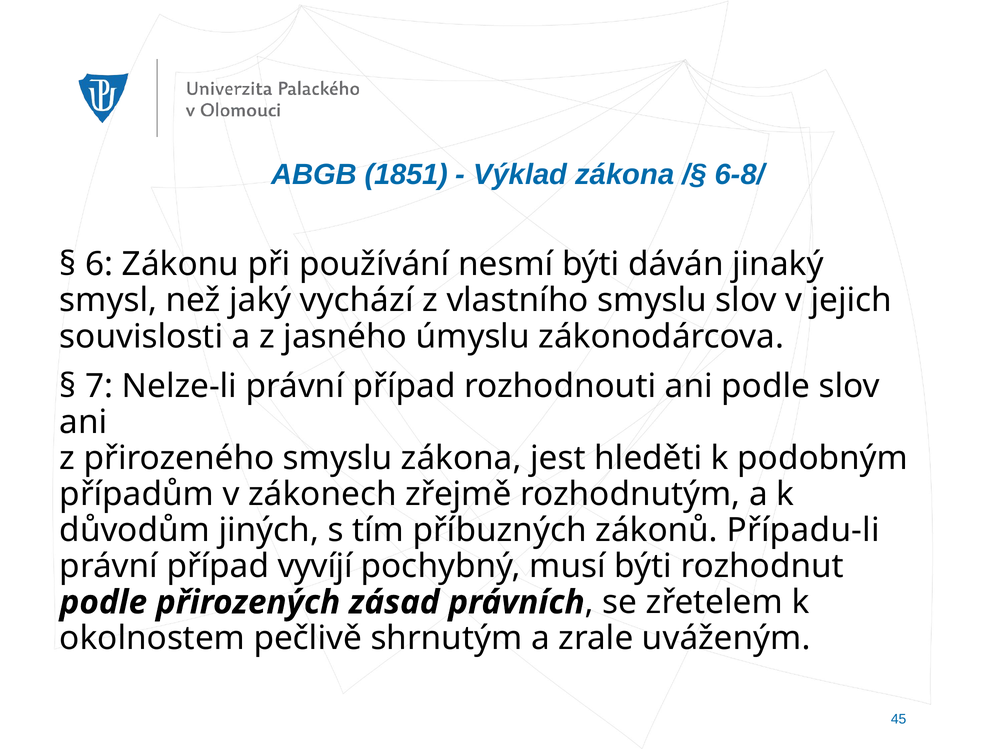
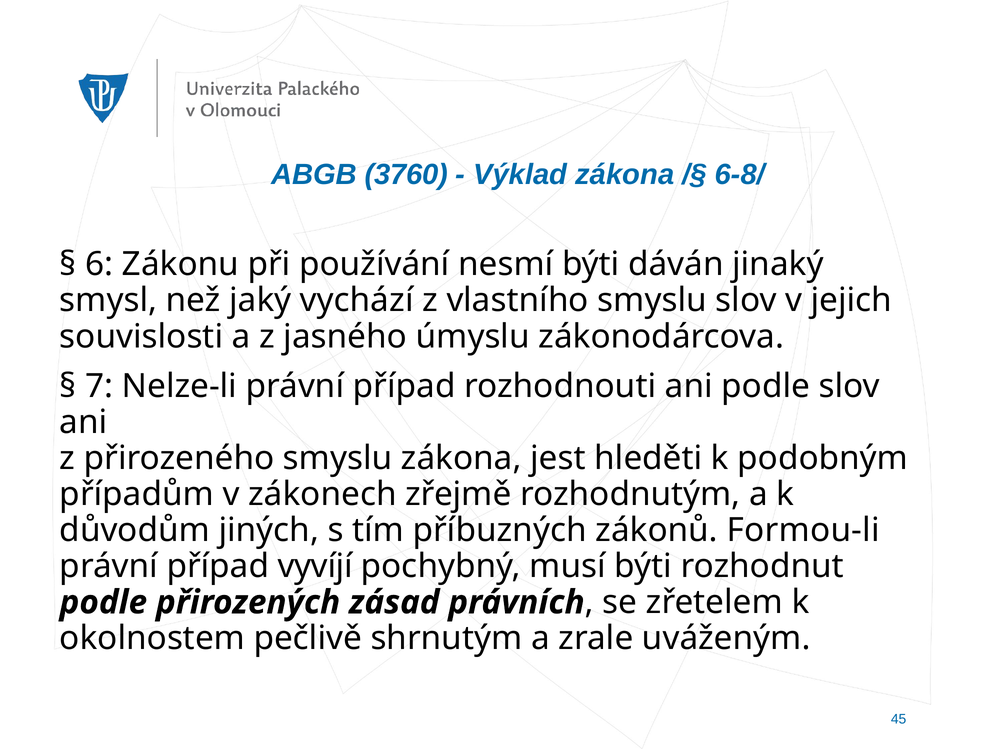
1851: 1851 -> 3760 (406, 174)
Případu-li: Případu-li -> Formou-li (803, 530)
